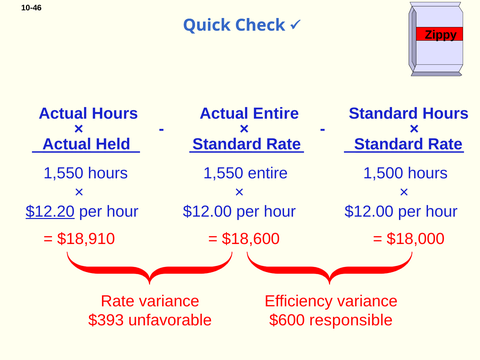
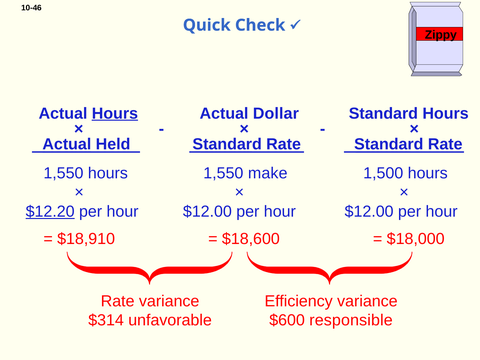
Hours underline: none -> present (115, 113)
Actual Entire: Entire -> Dollar (276, 113)
1,550 entire: entire -> make (268, 173)
$393: $393 -> $314 (106, 320)
